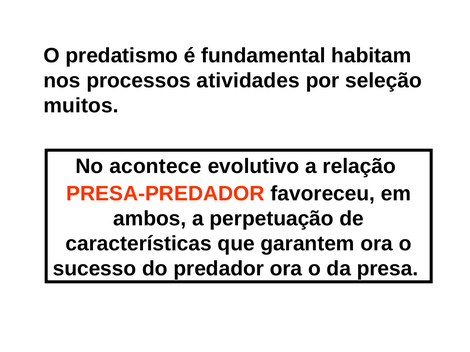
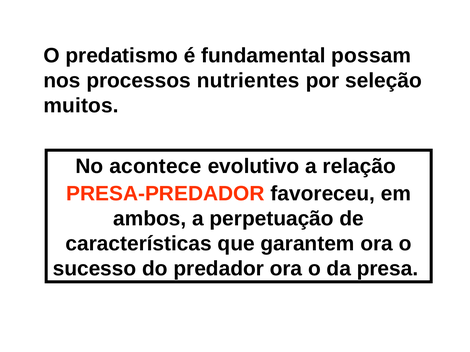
habitam: habitam -> possam (371, 56)
atividades: atividades -> nutrientes (248, 81)
